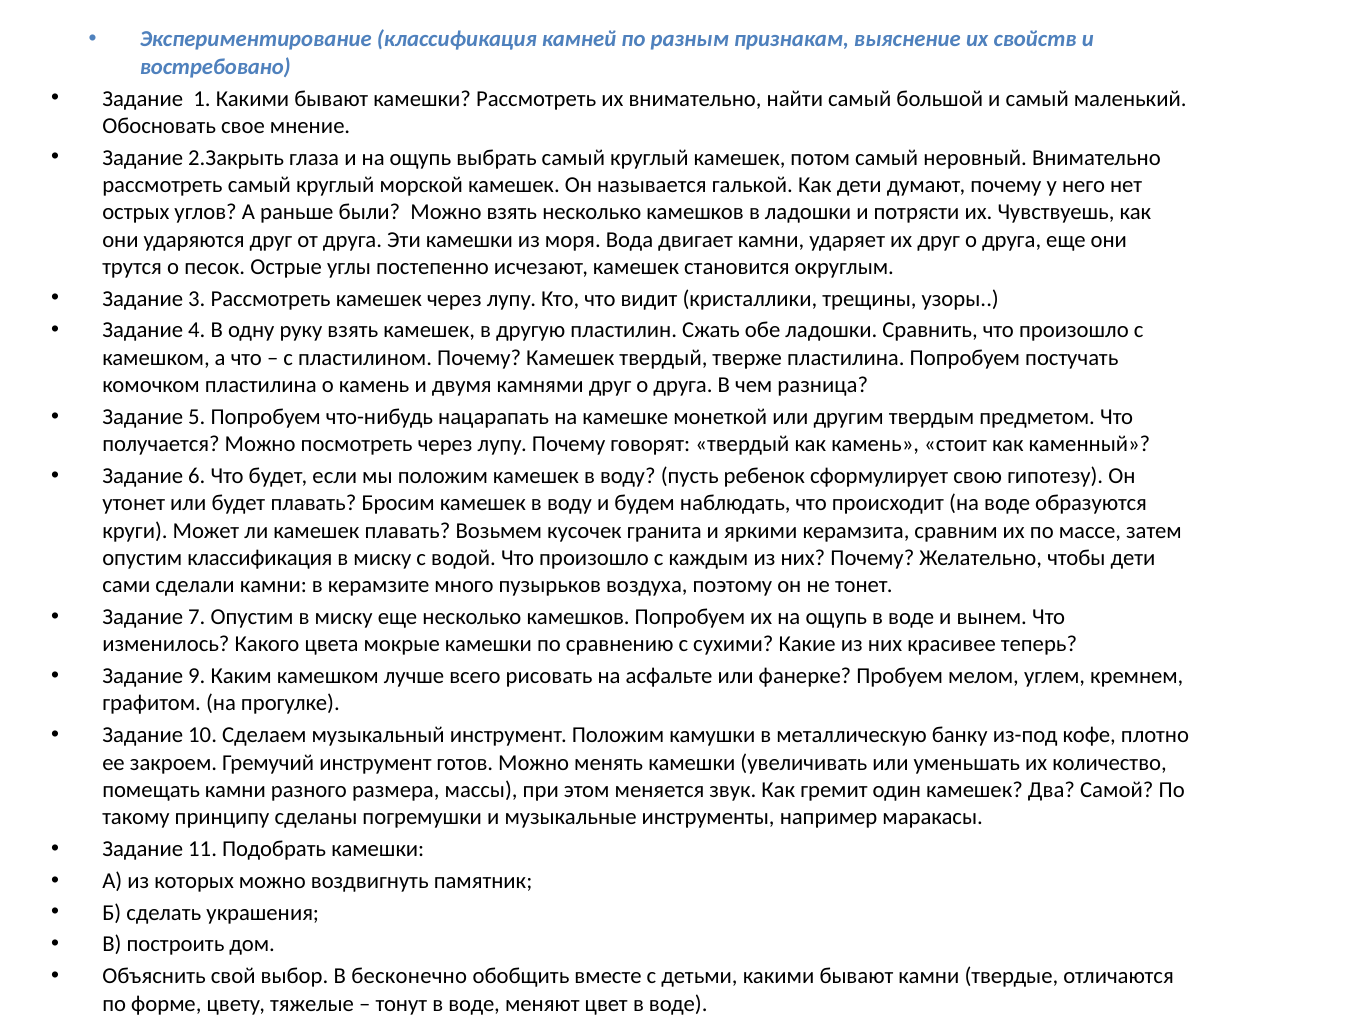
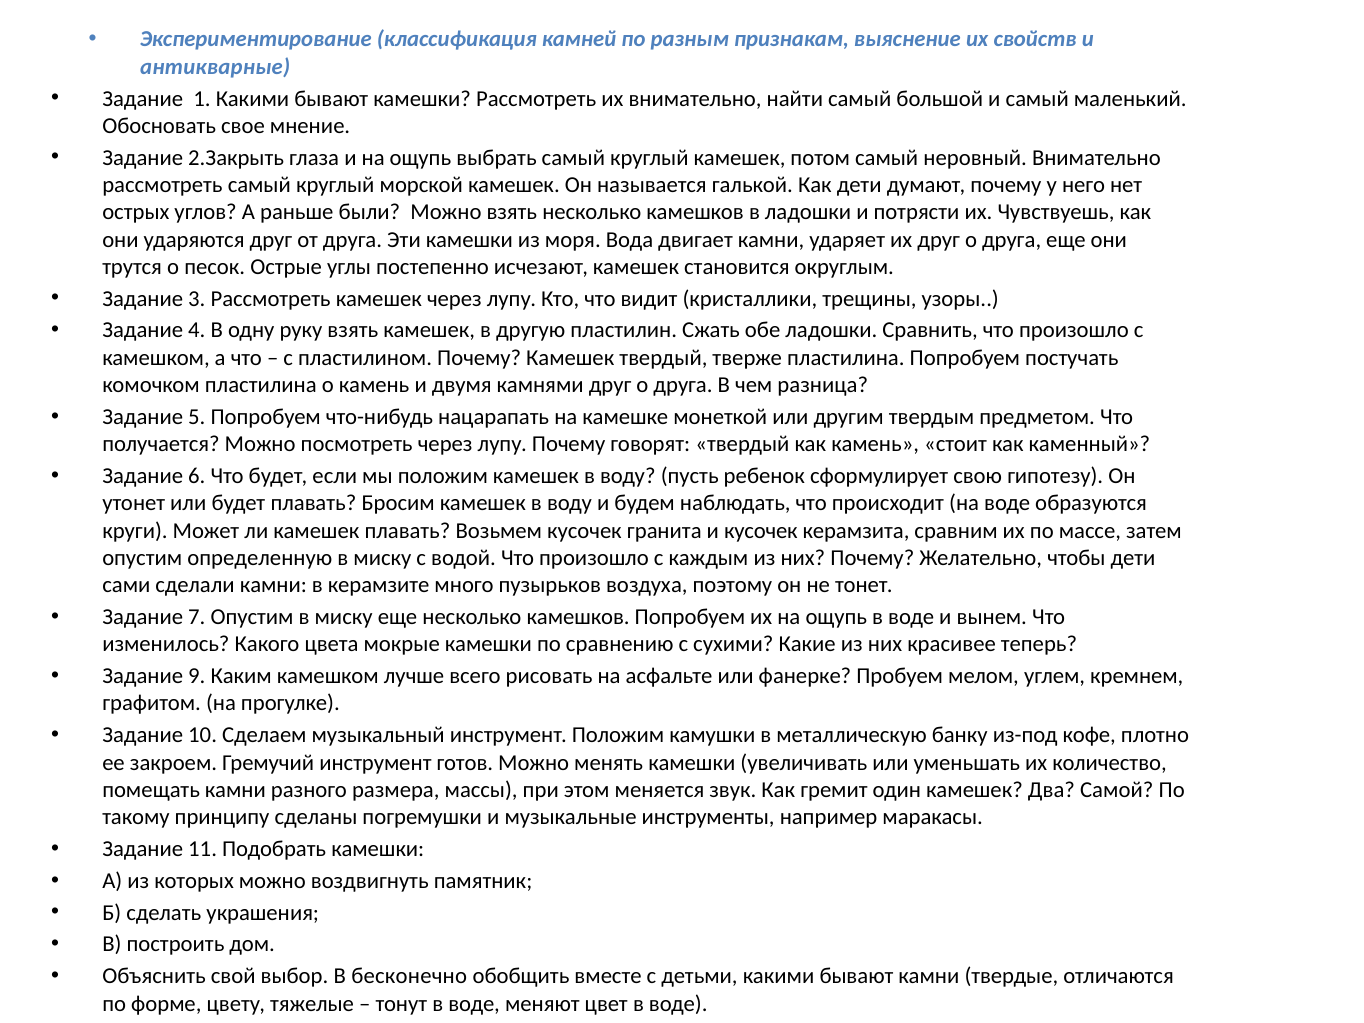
востребовано: востребовано -> антикварные (215, 67)
и яркими: яркими -> кусочек (761, 531)
опустим классификация: классификация -> определенную (260, 558)
